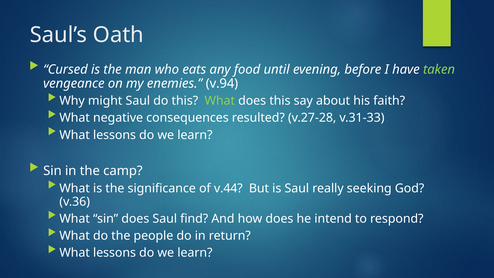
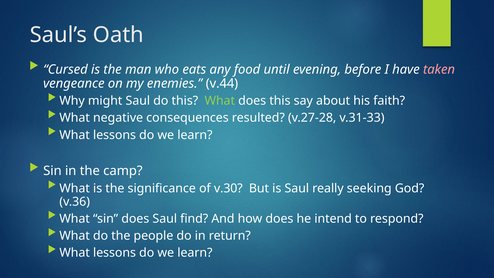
taken colour: light green -> pink (439, 69)
v.94: v.94 -> v.44 (222, 84)
v.44: v.44 -> v.30 (228, 188)
